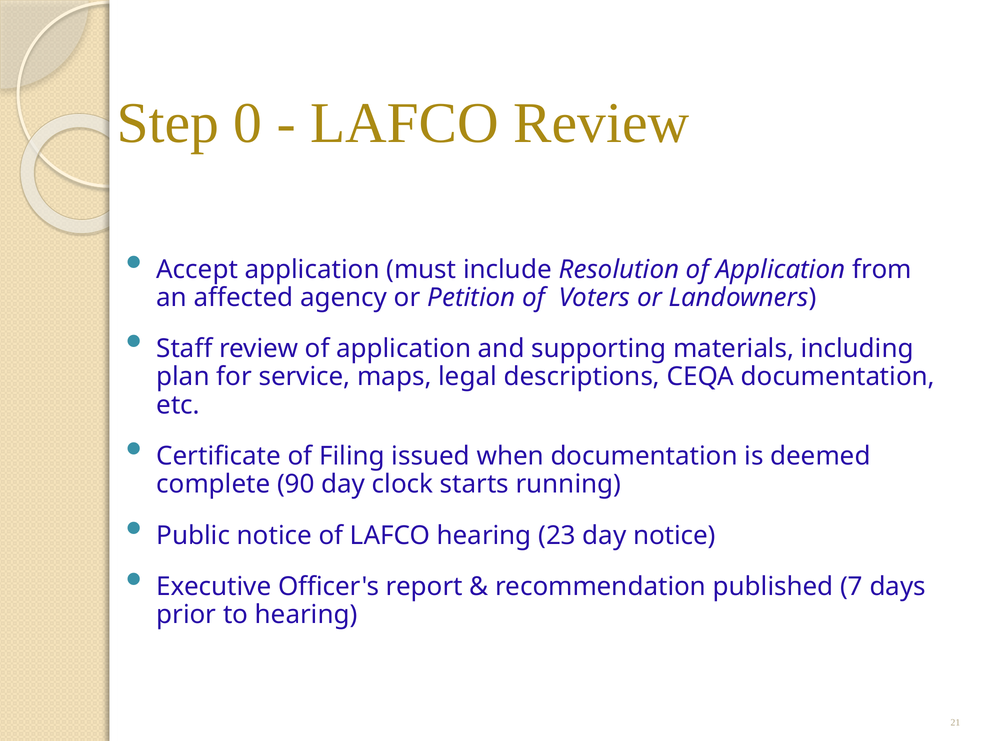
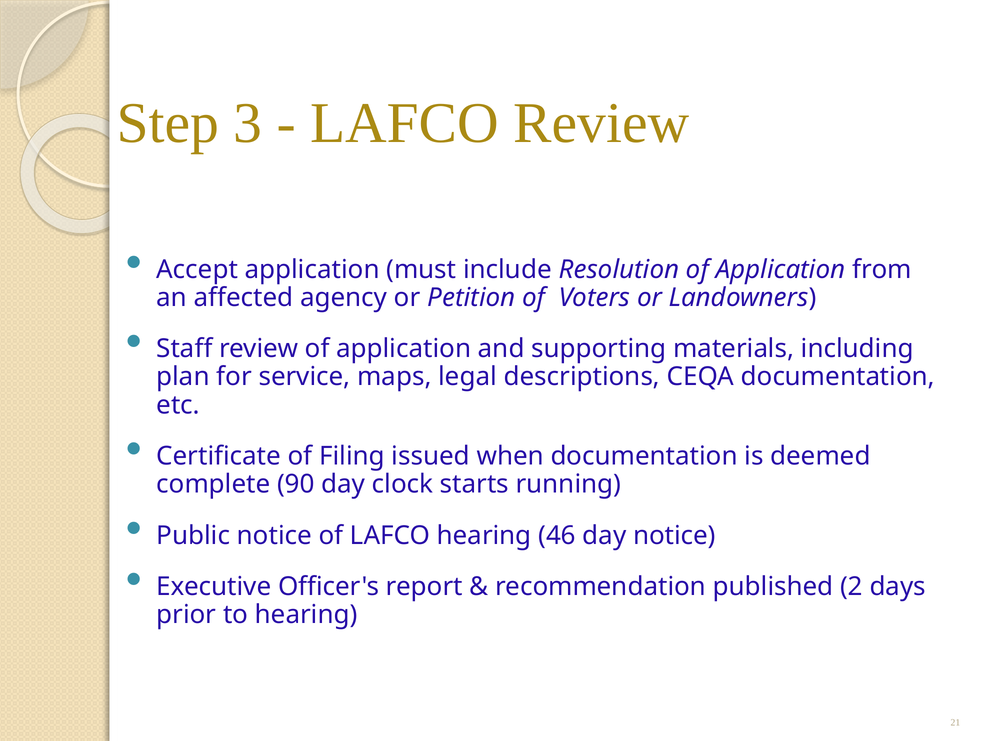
0: 0 -> 3 (248, 123)
23: 23 -> 46 (557, 535)
7: 7 -> 2 (851, 587)
